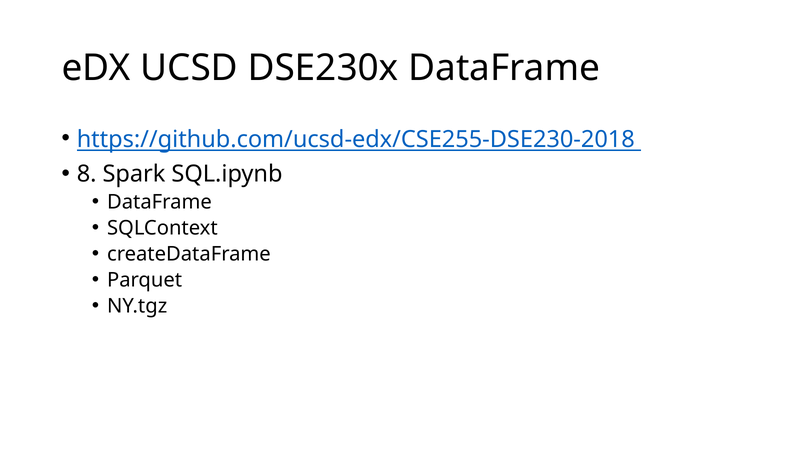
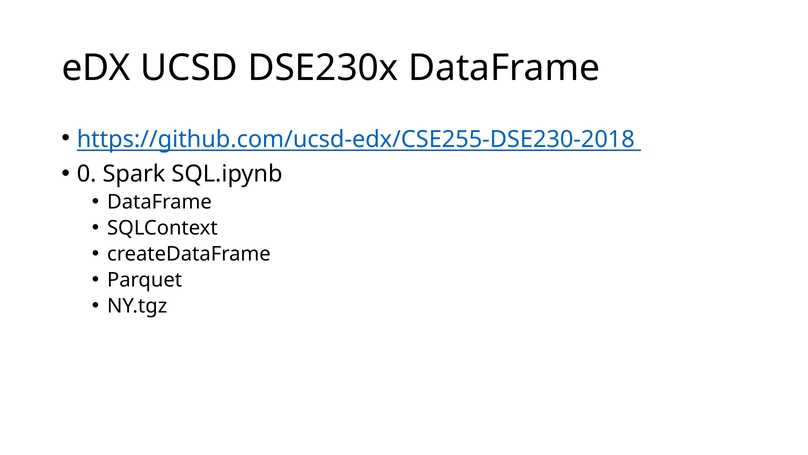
8: 8 -> 0 (87, 174)
